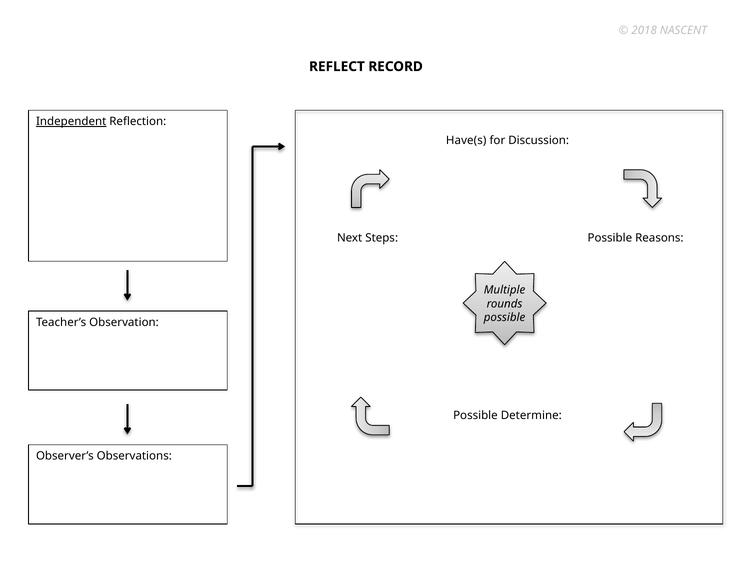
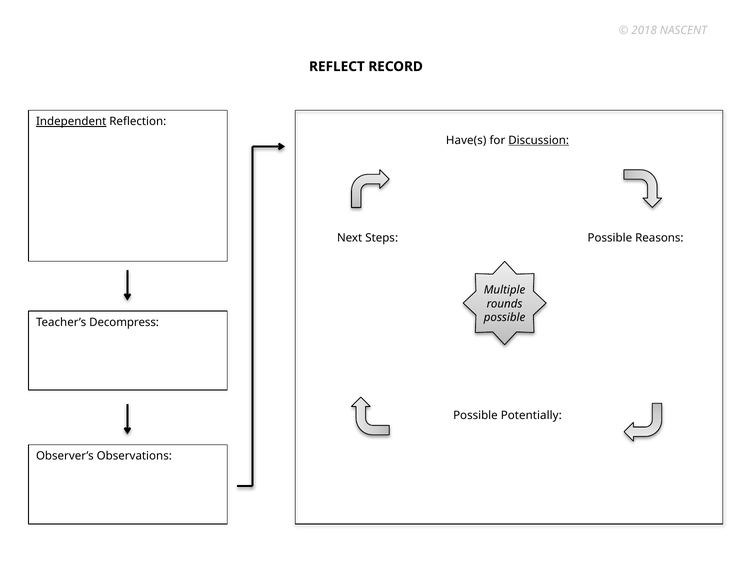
Discussion underline: none -> present (539, 140)
Observation: Observation -> Decompress (124, 322)
Determine: Determine -> Potentially (531, 415)
